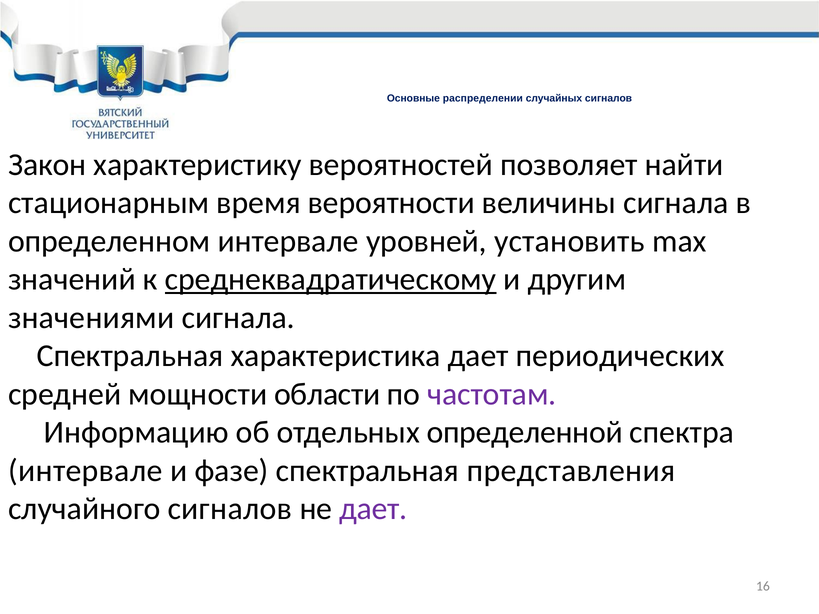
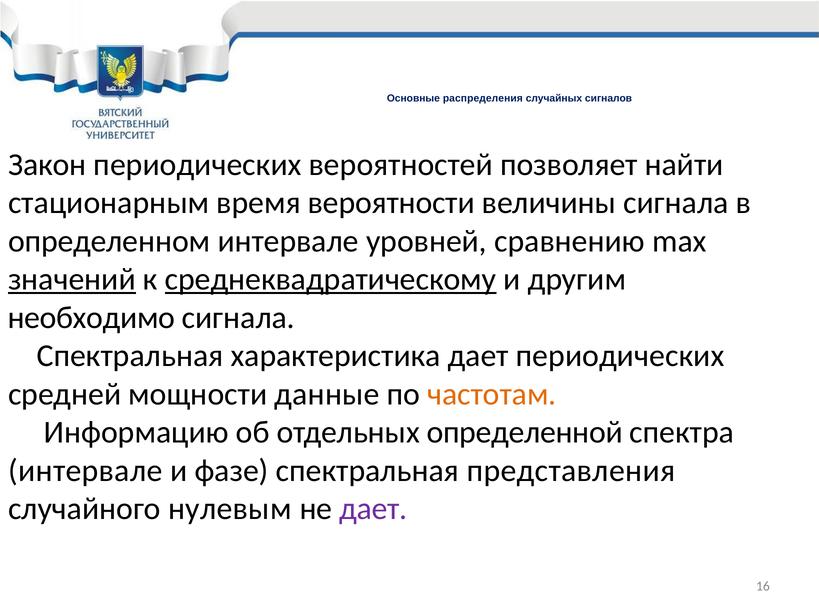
распределении: распределении -> распределения (483, 98)
Закон характеристику: характеристику -> периодических (198, 165)
установить: установить -> сравнению (570, 241)
значений underline: none -> present (72, 280)
значениями: значениями -> необходимо (91, 318)
области: области -> данные (327, 394)
частотам colour: purple -> orange (492, 394)
случайного сигналов: сигналов -> нулевым (230, 509)
